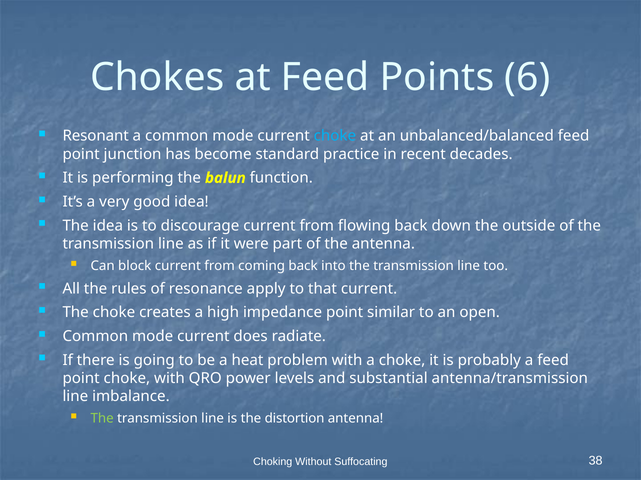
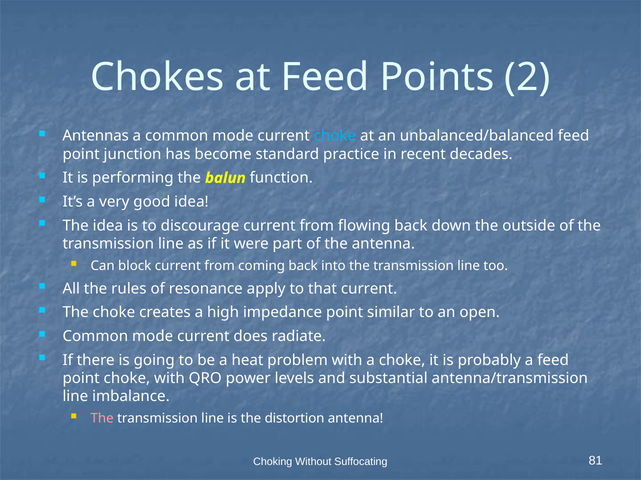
6: 6 -> 2 (527, 77)
Resonant: Resonant -> Antennas (96, 136)
The colour: light green -> pink (102, 419)
38: 38 -> 81 (596, 461)
